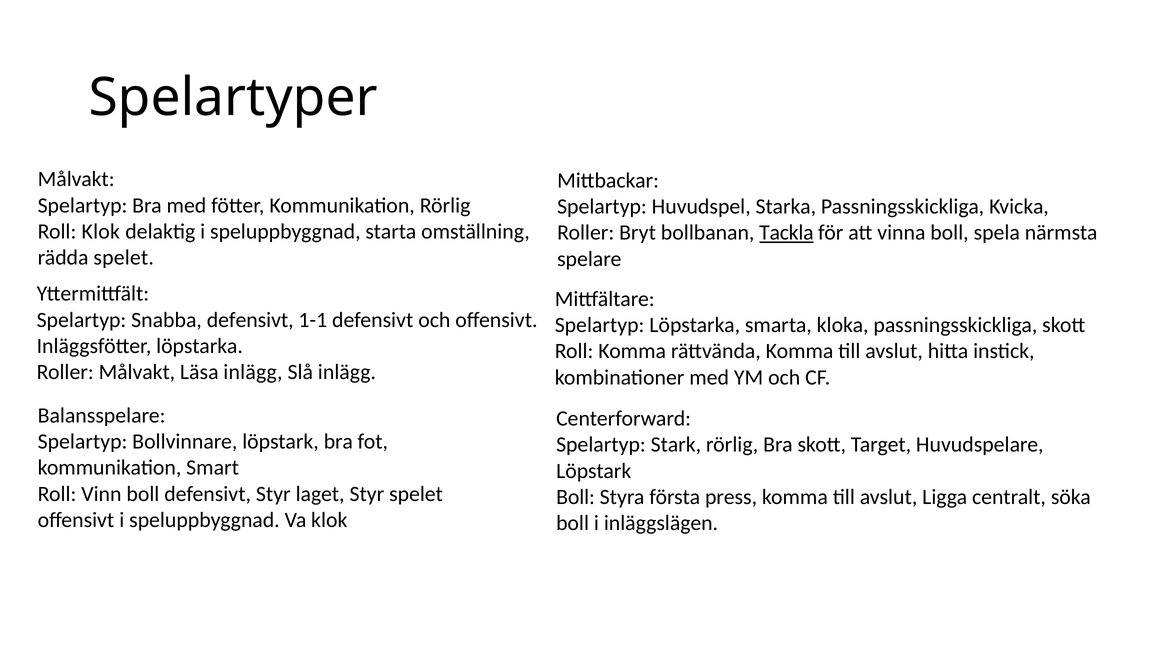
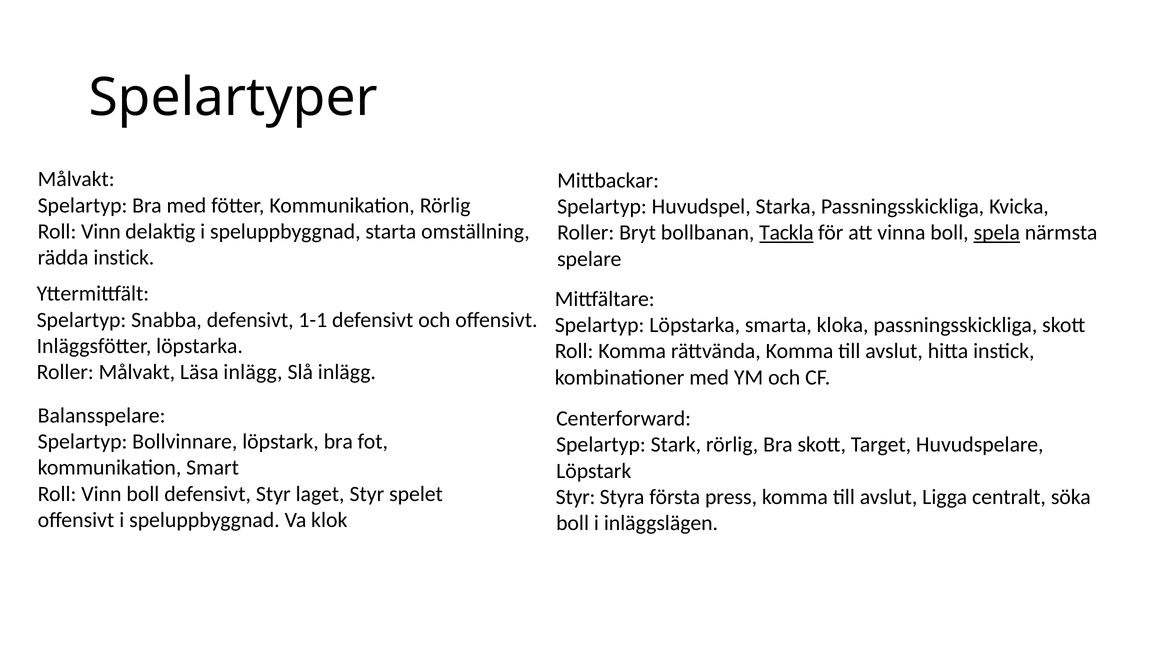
Klok: Klok -> Vinn (101, 232)
spela underline: none -> present (997, 233)
rädda spelet: spelet -> instick (124, 258)
Boll: Boll -> Styr (576, 497)
